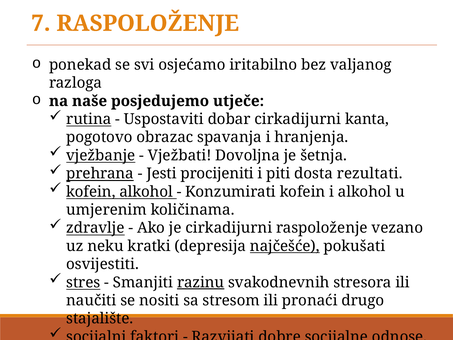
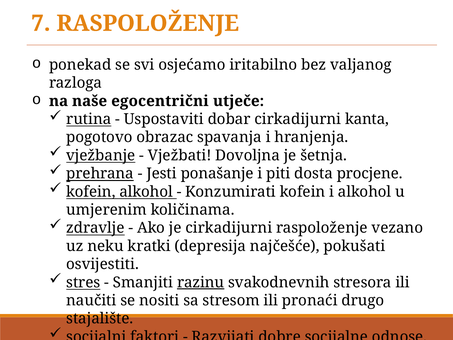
posjedujemo: posjedujemo -> egocentrični (160, 101)
procijeniti: procijeniti -> ponašanje (217, 173)
rezultati: rezultati -> procjene (370, 173)
najčešće underline: present -> none (285, 246)
